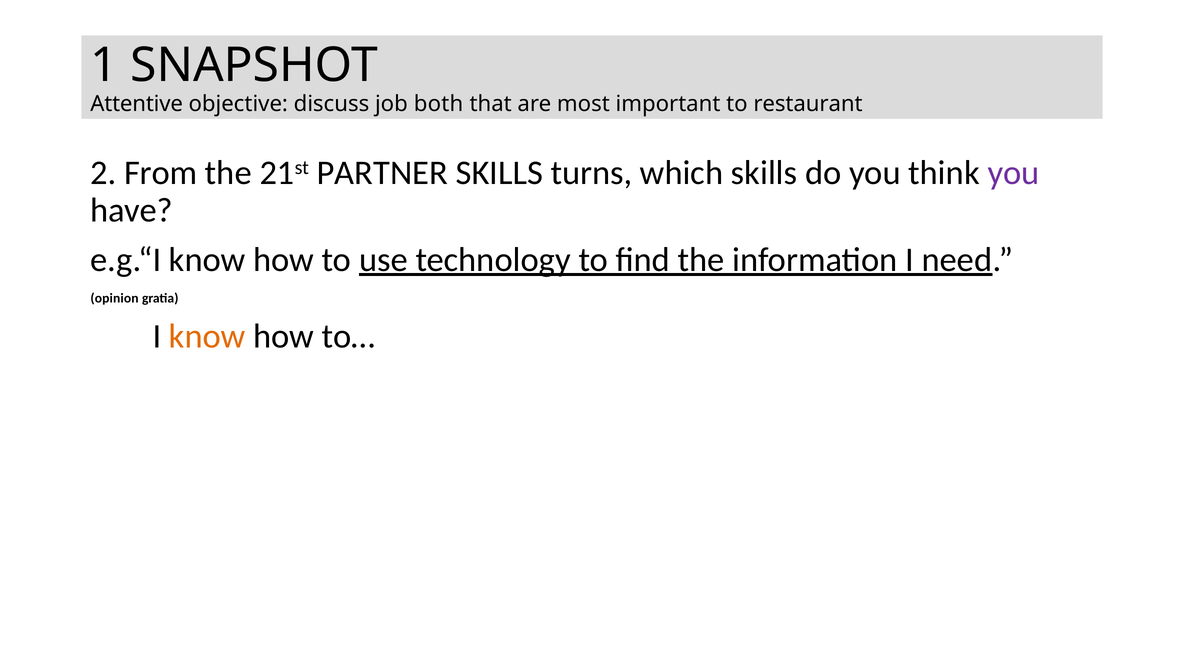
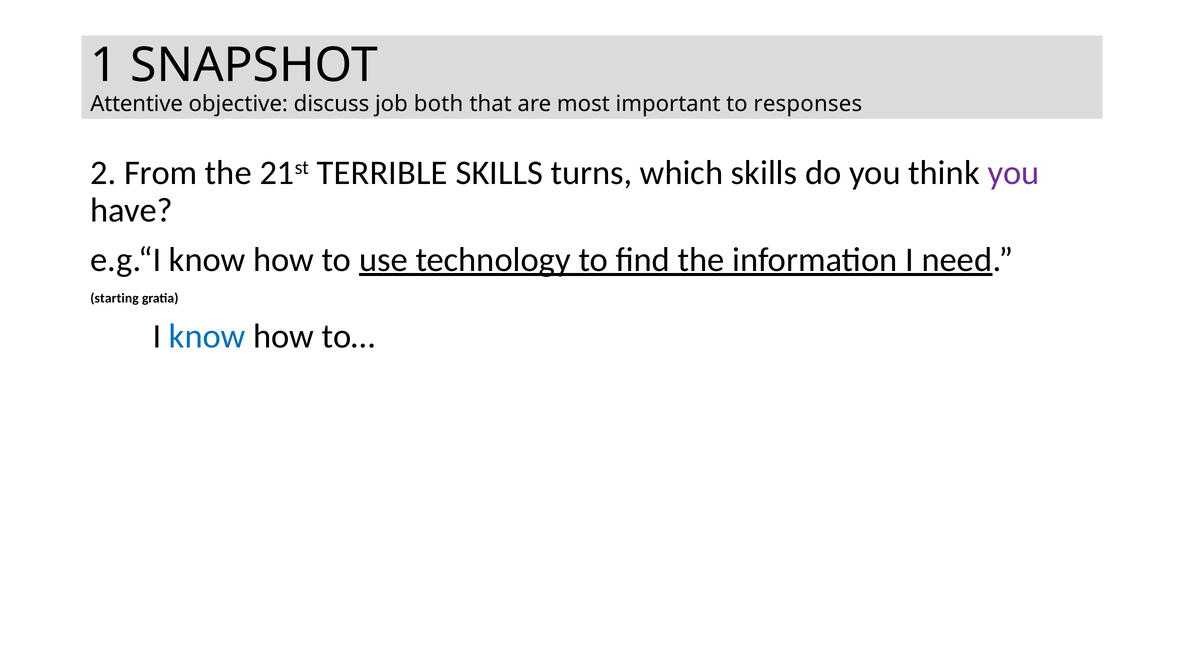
restaurant: restaurant -> responses (808, 104)
PARTNER: PARTNER -> TERRIBLE (382, 173)
opinion: opinion -> starting (115, 298)
know colour: orange -> blue (207, 336)
